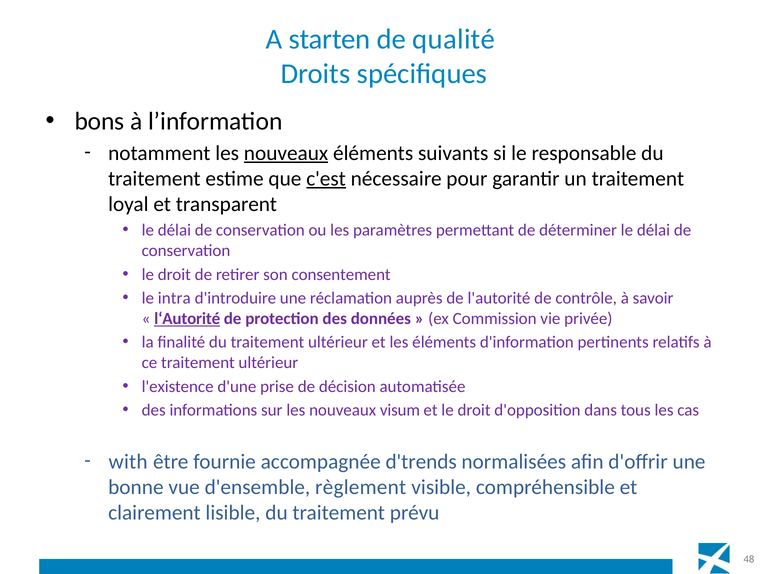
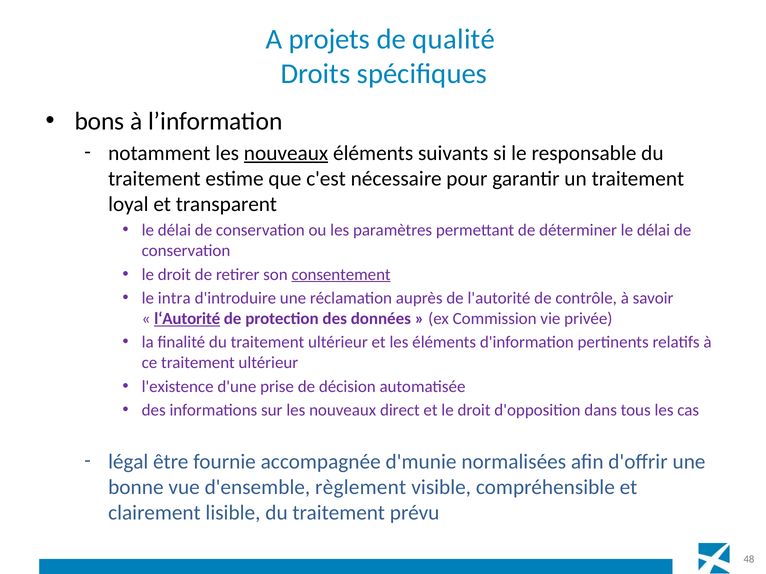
starten: starten -> projets (329, 39)
c'est underline: present -> none (326, 179)
consentement underline: none -> present (341, 275)
visum: visum -> direct (400, 411)
with: with -> légal (128, 462)
d'trends: d'trends -> d'munie (421, 462)
